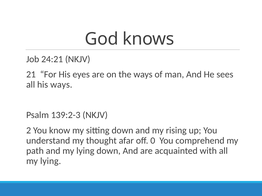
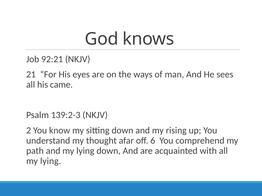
24:21: 24:21 -> 92:21 (52, 59)
his ways: ways -> came (61, 85)
0: 0 -> 6 (153, 141)
